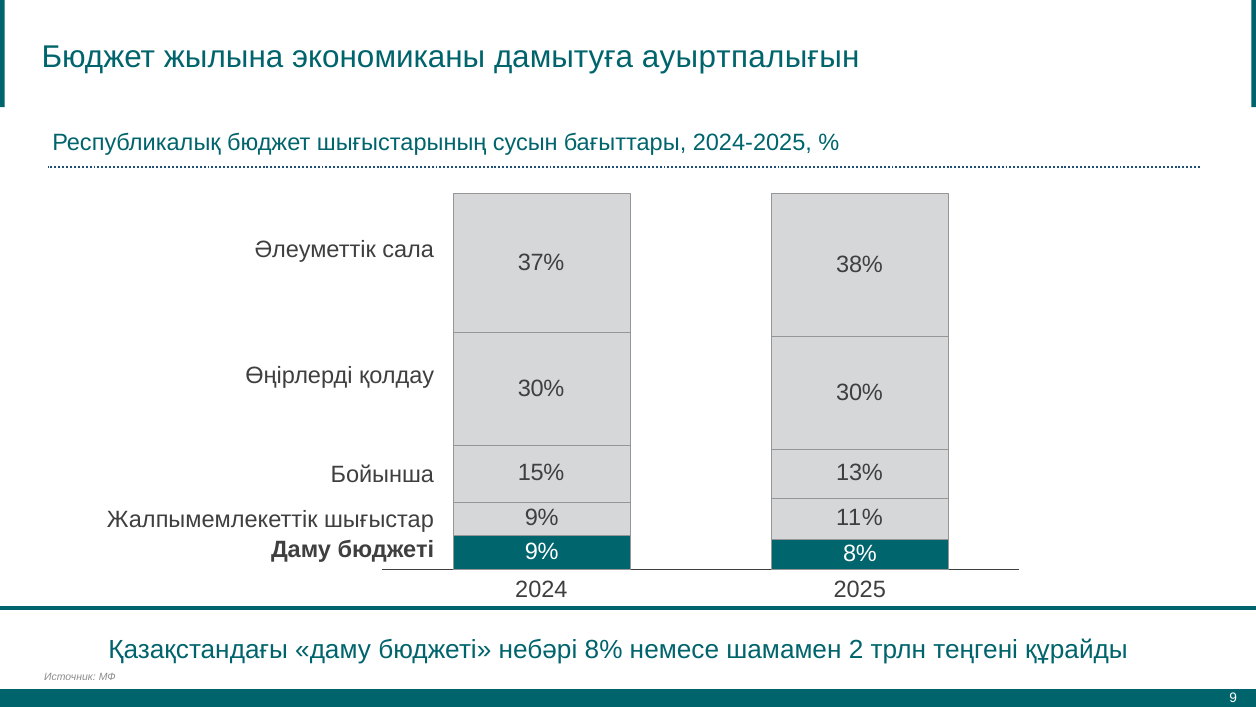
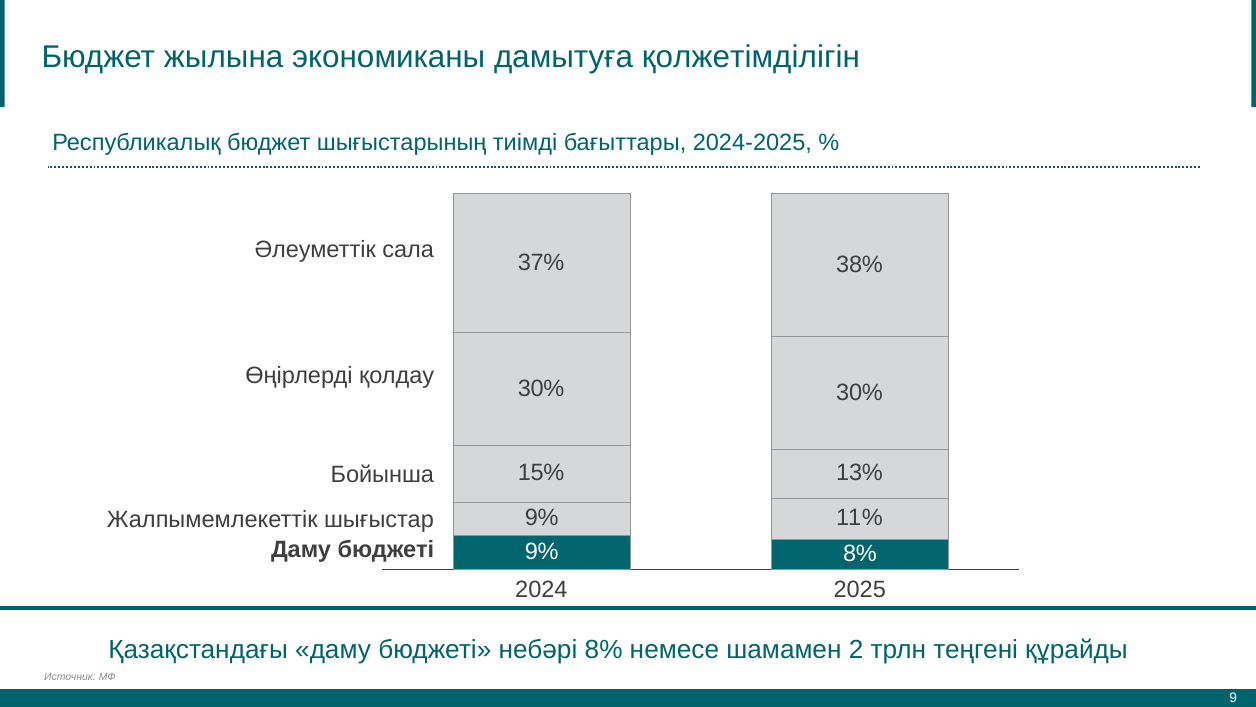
ауыртпалығын: ауыртпалығын -> қолжетімділігін (751, 57)
сусын: сусын -> тиімді (525, 143)
